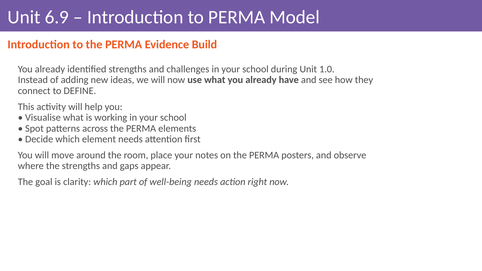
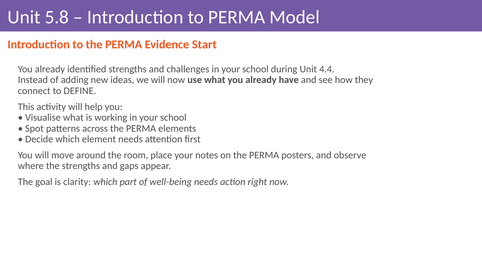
6.9: 6.9 -> 5.8 (57, 17)
Build: Build -> Start (204, 45)
1.0: 1.0 -> 4.4 (327, 69)
